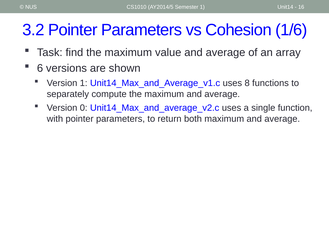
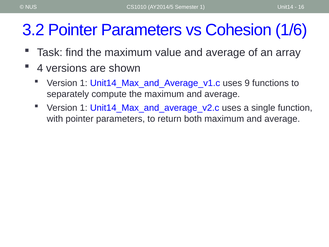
6: 6 -> 4 (40, 68)
8: 8 -> 9 (247, 83)
0: 0 -> 1 (84, 108)
